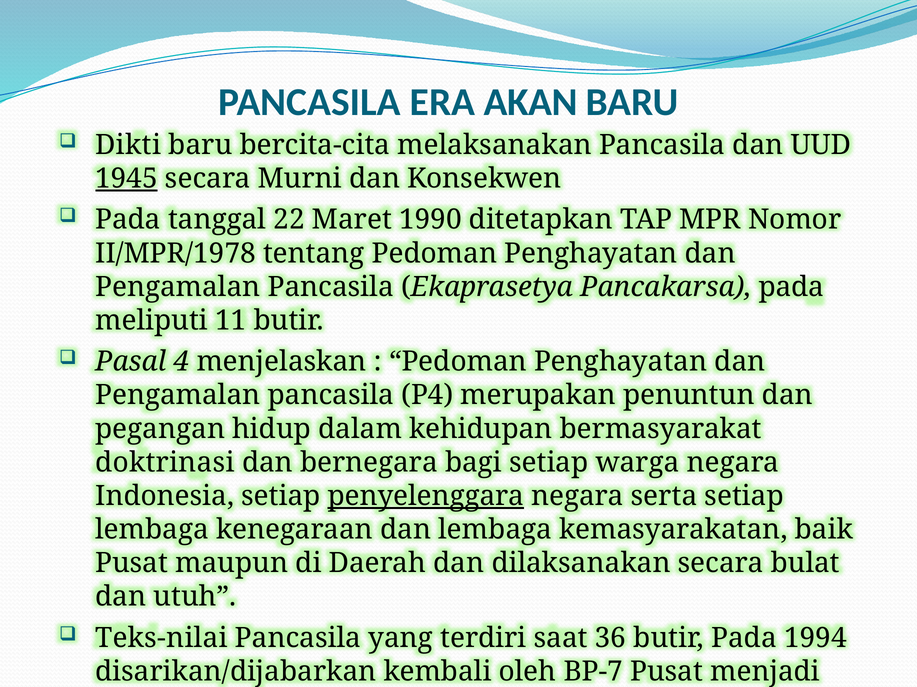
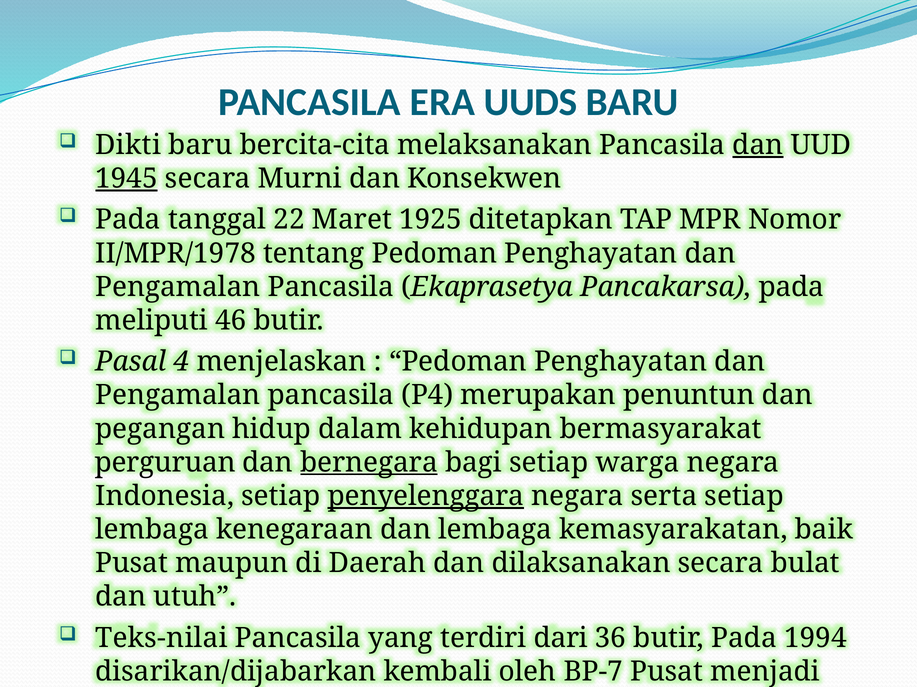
AKAN: AKAN -> UUDS (531, 103)
dan underline: none -> present (758, 145)
1990: 1990 -> 1925 (430, 220)
11: 11 -> 46 (231, 321)
doktrinasi: doktrinasi -> perguruan (165, 463)
bernegara underline: none -> present (369, 463)
saat: saat -> dari (561, 639)
